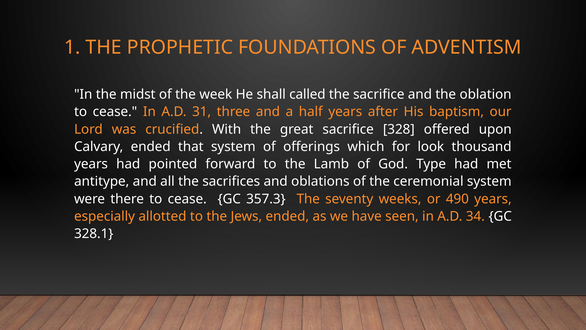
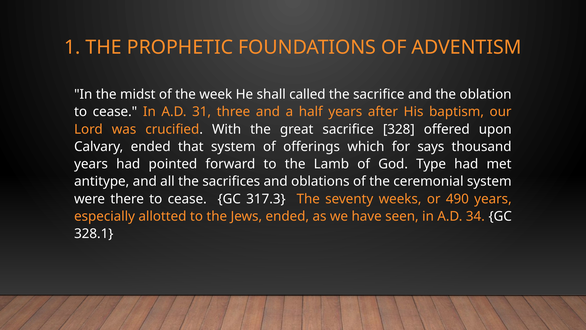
look: look -> says (431, 147)
357.3: 357.3 -> 317.3 (266, 199)
